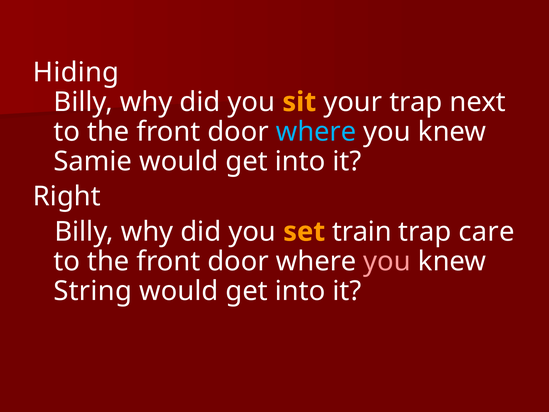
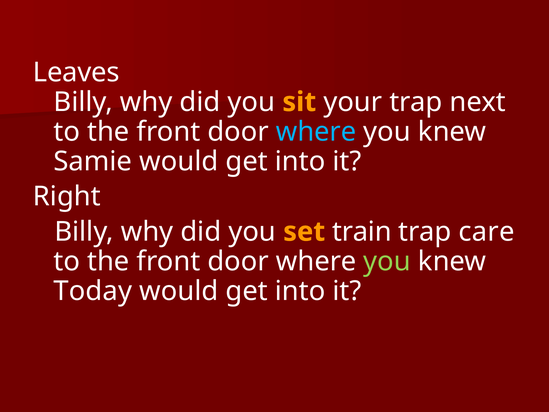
Hiding: Hiding -> Leaves (76, 72)
you colour: pink -> light green (387, 261)
String: String -> Today (93, 291)
